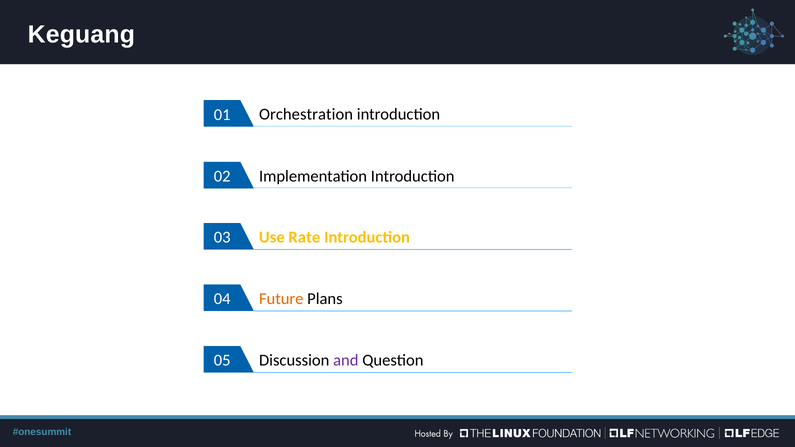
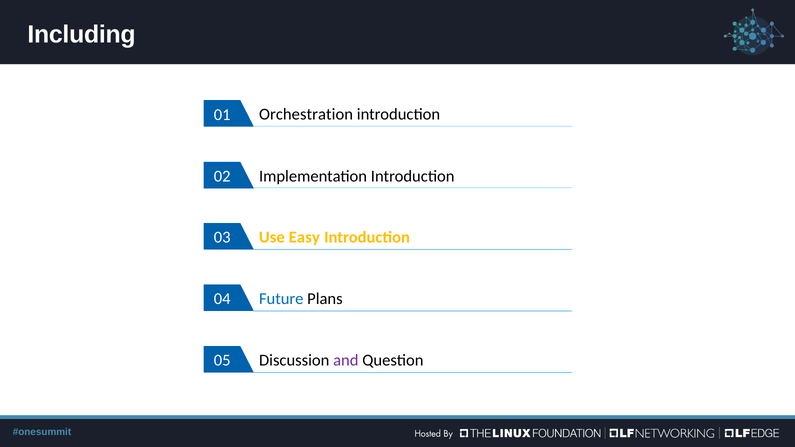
Keguang: Keguang -> Including (82, 35)
Rate: Rate -> Easy (304, 238)
Future colour: orange -> blue (281, 299)
